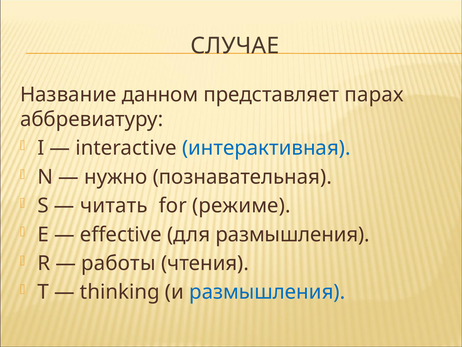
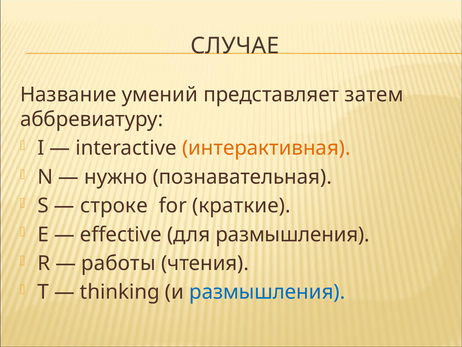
данном: данном -> умений (160, 95)
парах: парах -> затем (374, 95)
интерактивная colour: blue -> orange (266, 148)
читать: читать -> строке (114, 206)
режиме: режиме -> краткие (241, 206)
